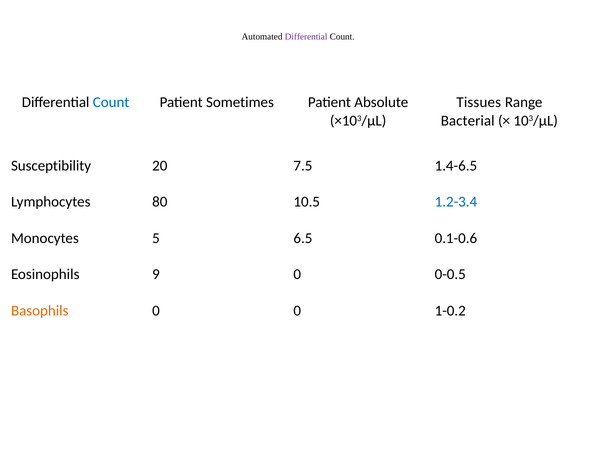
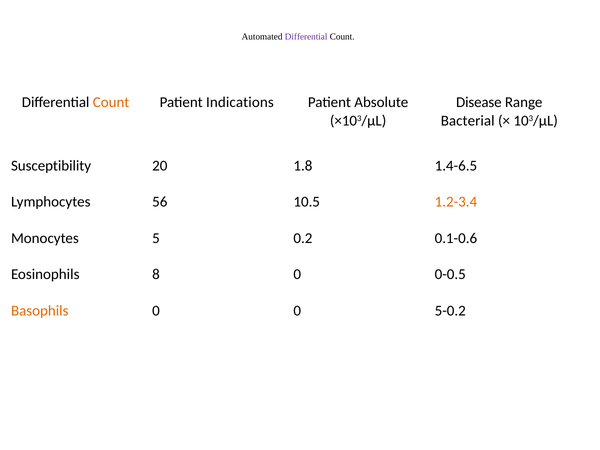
Count colour: blue -> orange (111, 102)
Sometimes: Sometimes -> Indications (240, 102)
Tissues: Tissues -> Disease (479, 102)
7.5: 7.5 -> 1.8 (303, 166)
80: 80 -> 56 (160, 202)
1.2-3.4 colour: blue -> orange (456, 202)
6.5: 6.5 -> 0.2 (303, 238)
9: 9 -> 8 (156, 274)
1-0.2: 1-0.2 -> 5-0.2 (450, 311)
